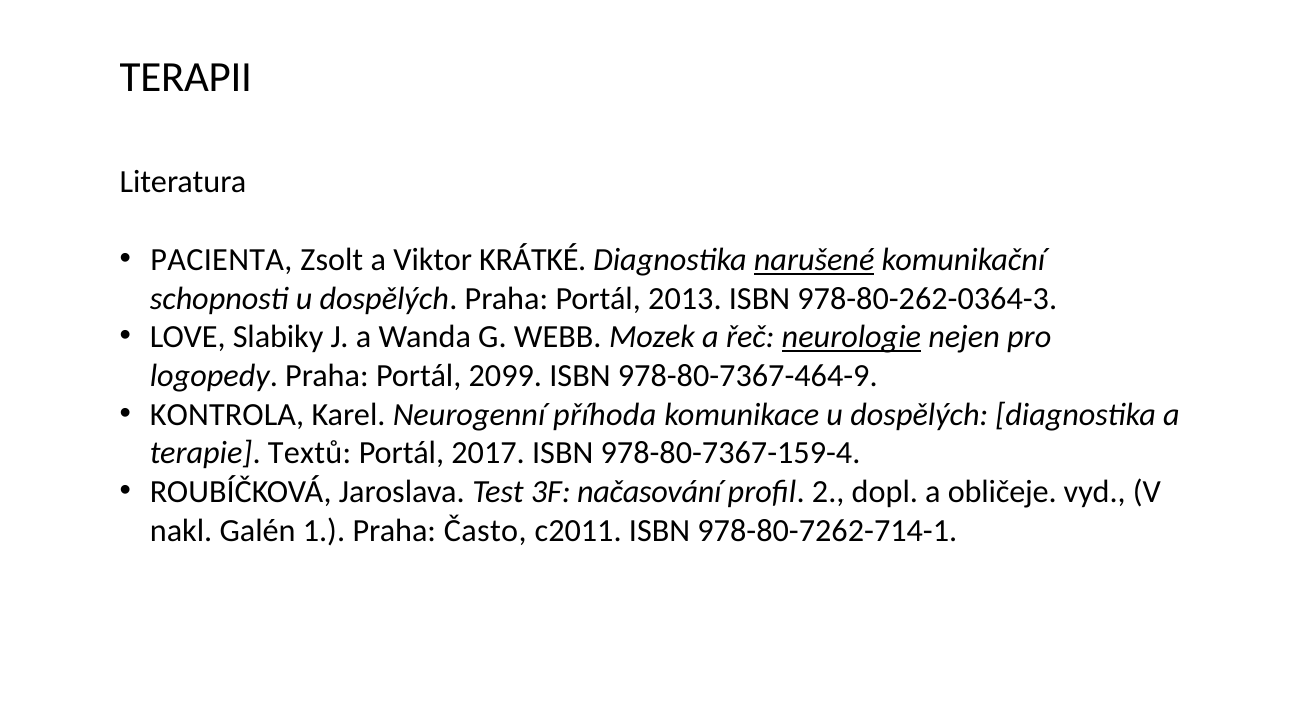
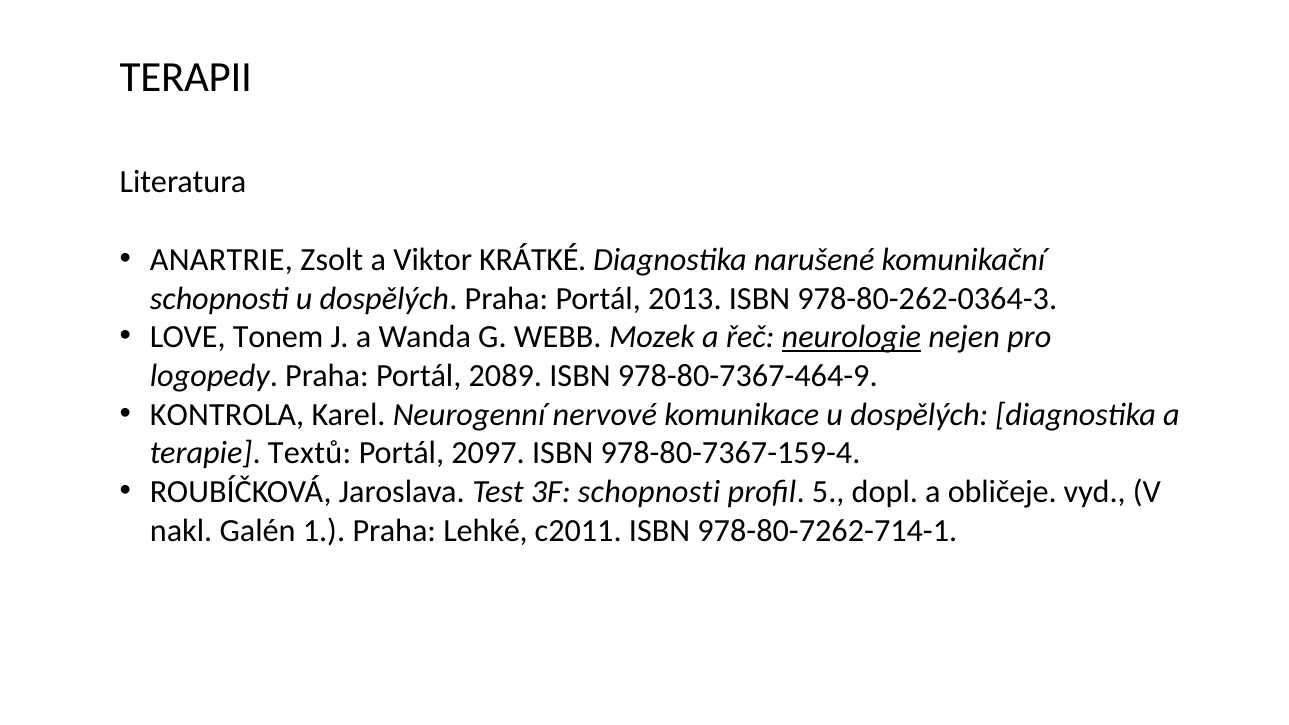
PACIENTA: PACIENTA -> ANARTRIE (221, 260)
narušené underline: present -> none (814, 260)
Slabiky: Slabiky -> Tonem (278, 337)
2099: 2099 -> 2089 (505, 376)
příhoda: příhoda -> nervové (605, 414)
2017: 2017 -> 2097 (488, 453)
3F načasování: načasování -> schopnosti (649, 492)
2: 2 -> 5 (828, 492)
Často: Často -> Lehké (486, 530)
